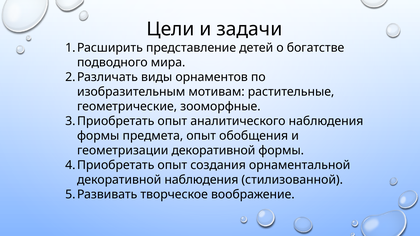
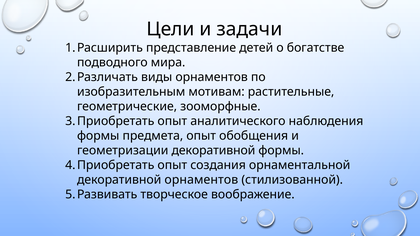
декоративной наблюдения: наблюдения -> орнаментов (201, 180)
